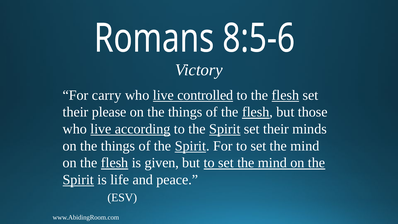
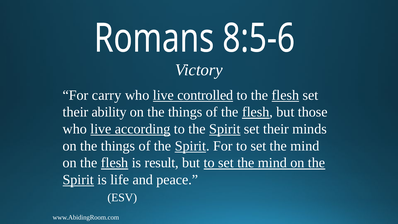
please: please -> ability (109, 112)
given: given -> result (162, 163)
